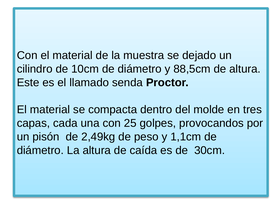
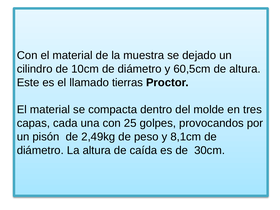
88,5cm: 88,5cm -> 60,5cm (192, 69)
senda: senda -> tierras (127, 83)
1,1cm: 1,1cm -> 8,1cm (186, 137)
